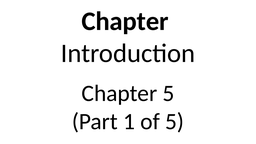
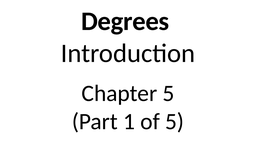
Chapter: Chapter -> Degrees (125, 21)
